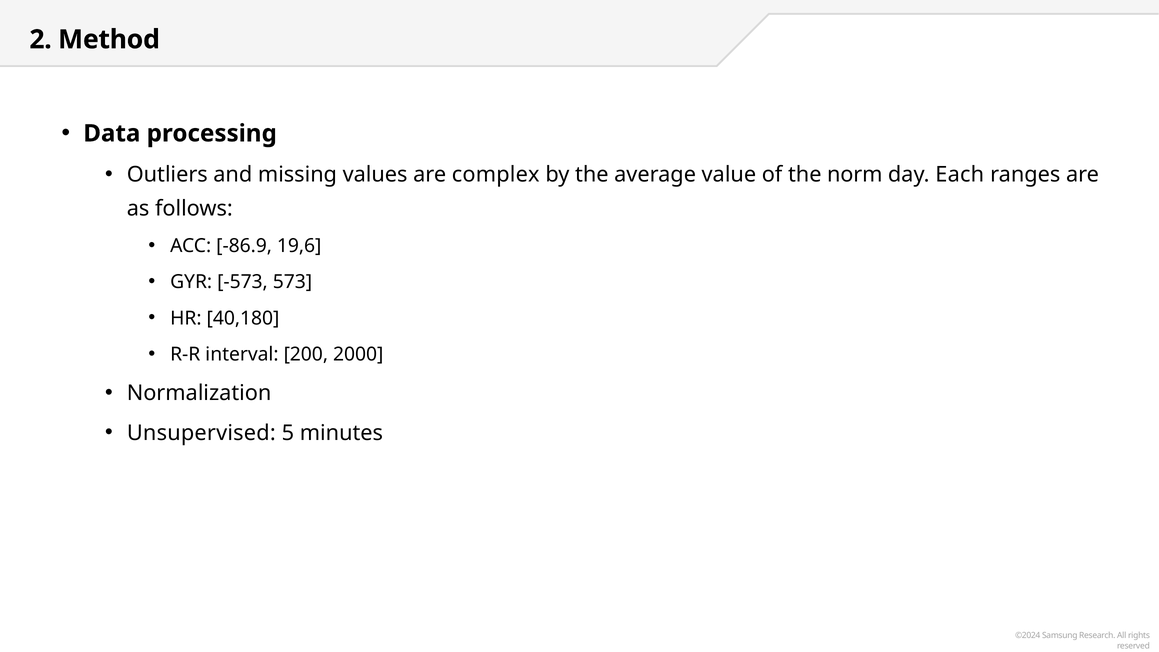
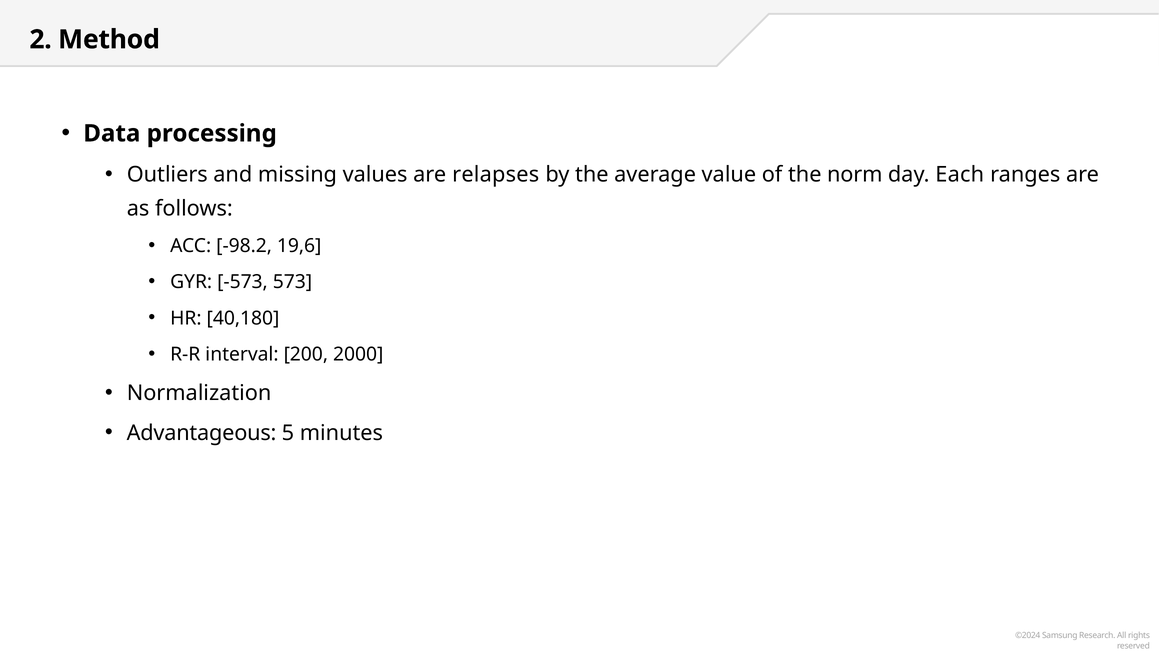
complex: complex -> relapses (496, 175)
-86.9: -86.9 -> -98.2 (244, 246)
Unsupervised: Unsupervised -> Advantageous (202, 433)
